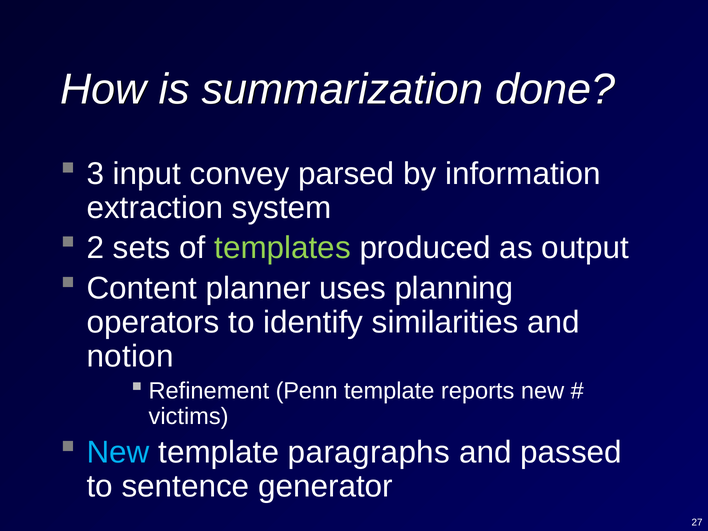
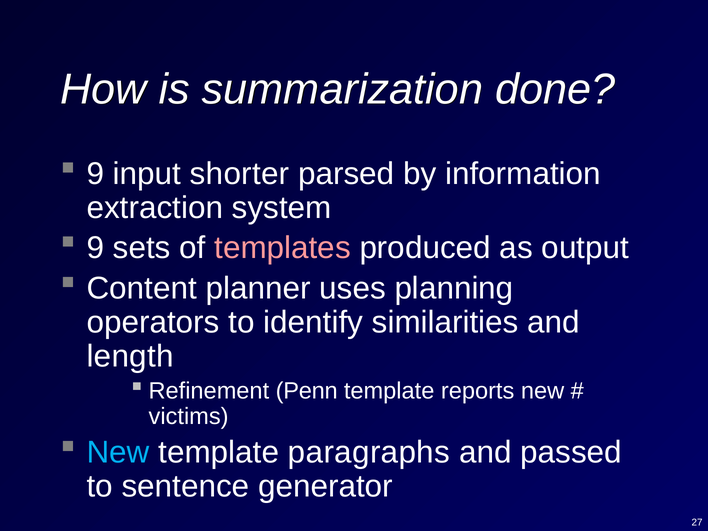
3: 3 -> 9 (95, 174)
convey: convey -> shorter (240, 174)
2: 2 -> 9 (95, 248)
templates colour: light green -> pink (283, 248)
notion: notion -> length (130, 356)
